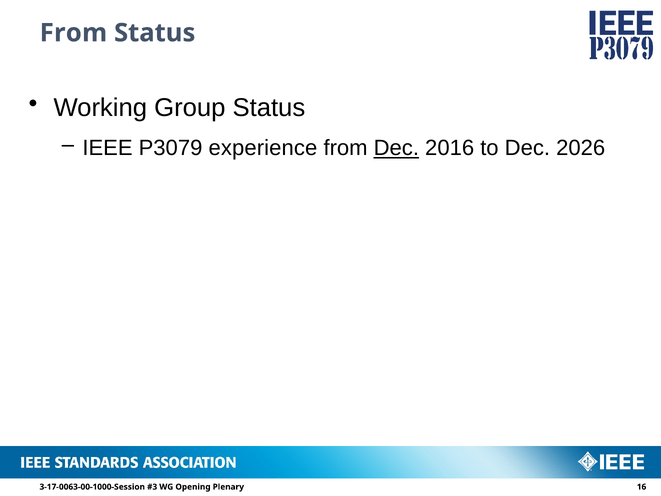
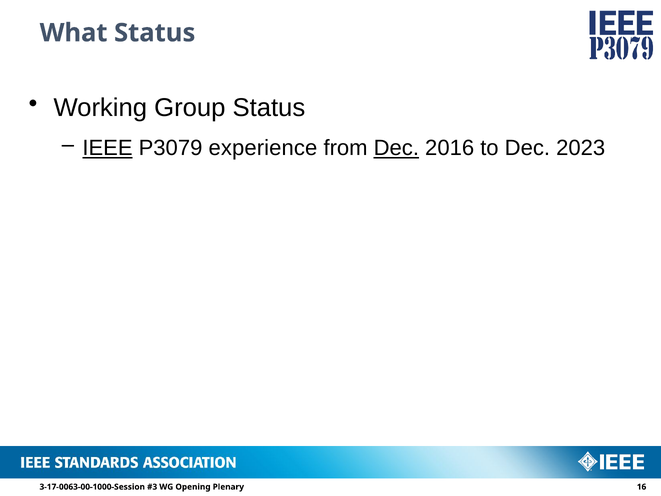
From: From -> What (74, 33)
IEEE underline: none -> present (107, 148)
2026: 2026 -> 2023 (581, 148)
